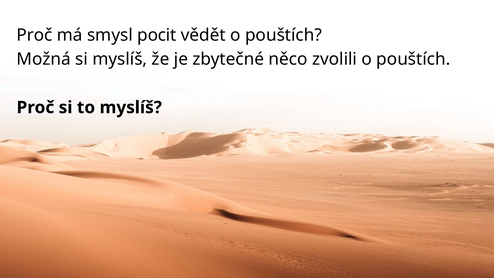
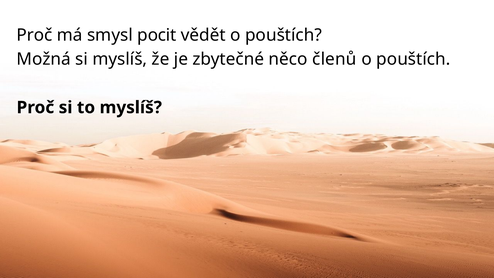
zvolili: zvolili -> členů (334, 59)
